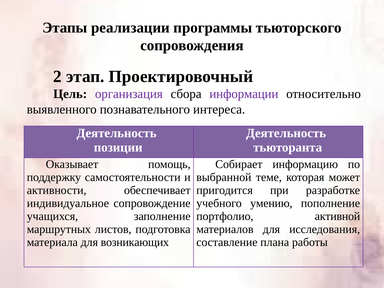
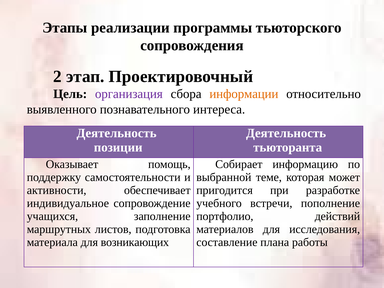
информации colour: purple -> orange (244, 94)
умению: умению -> встречи (271, 203)
активной: активной -> действий (337, 216)
